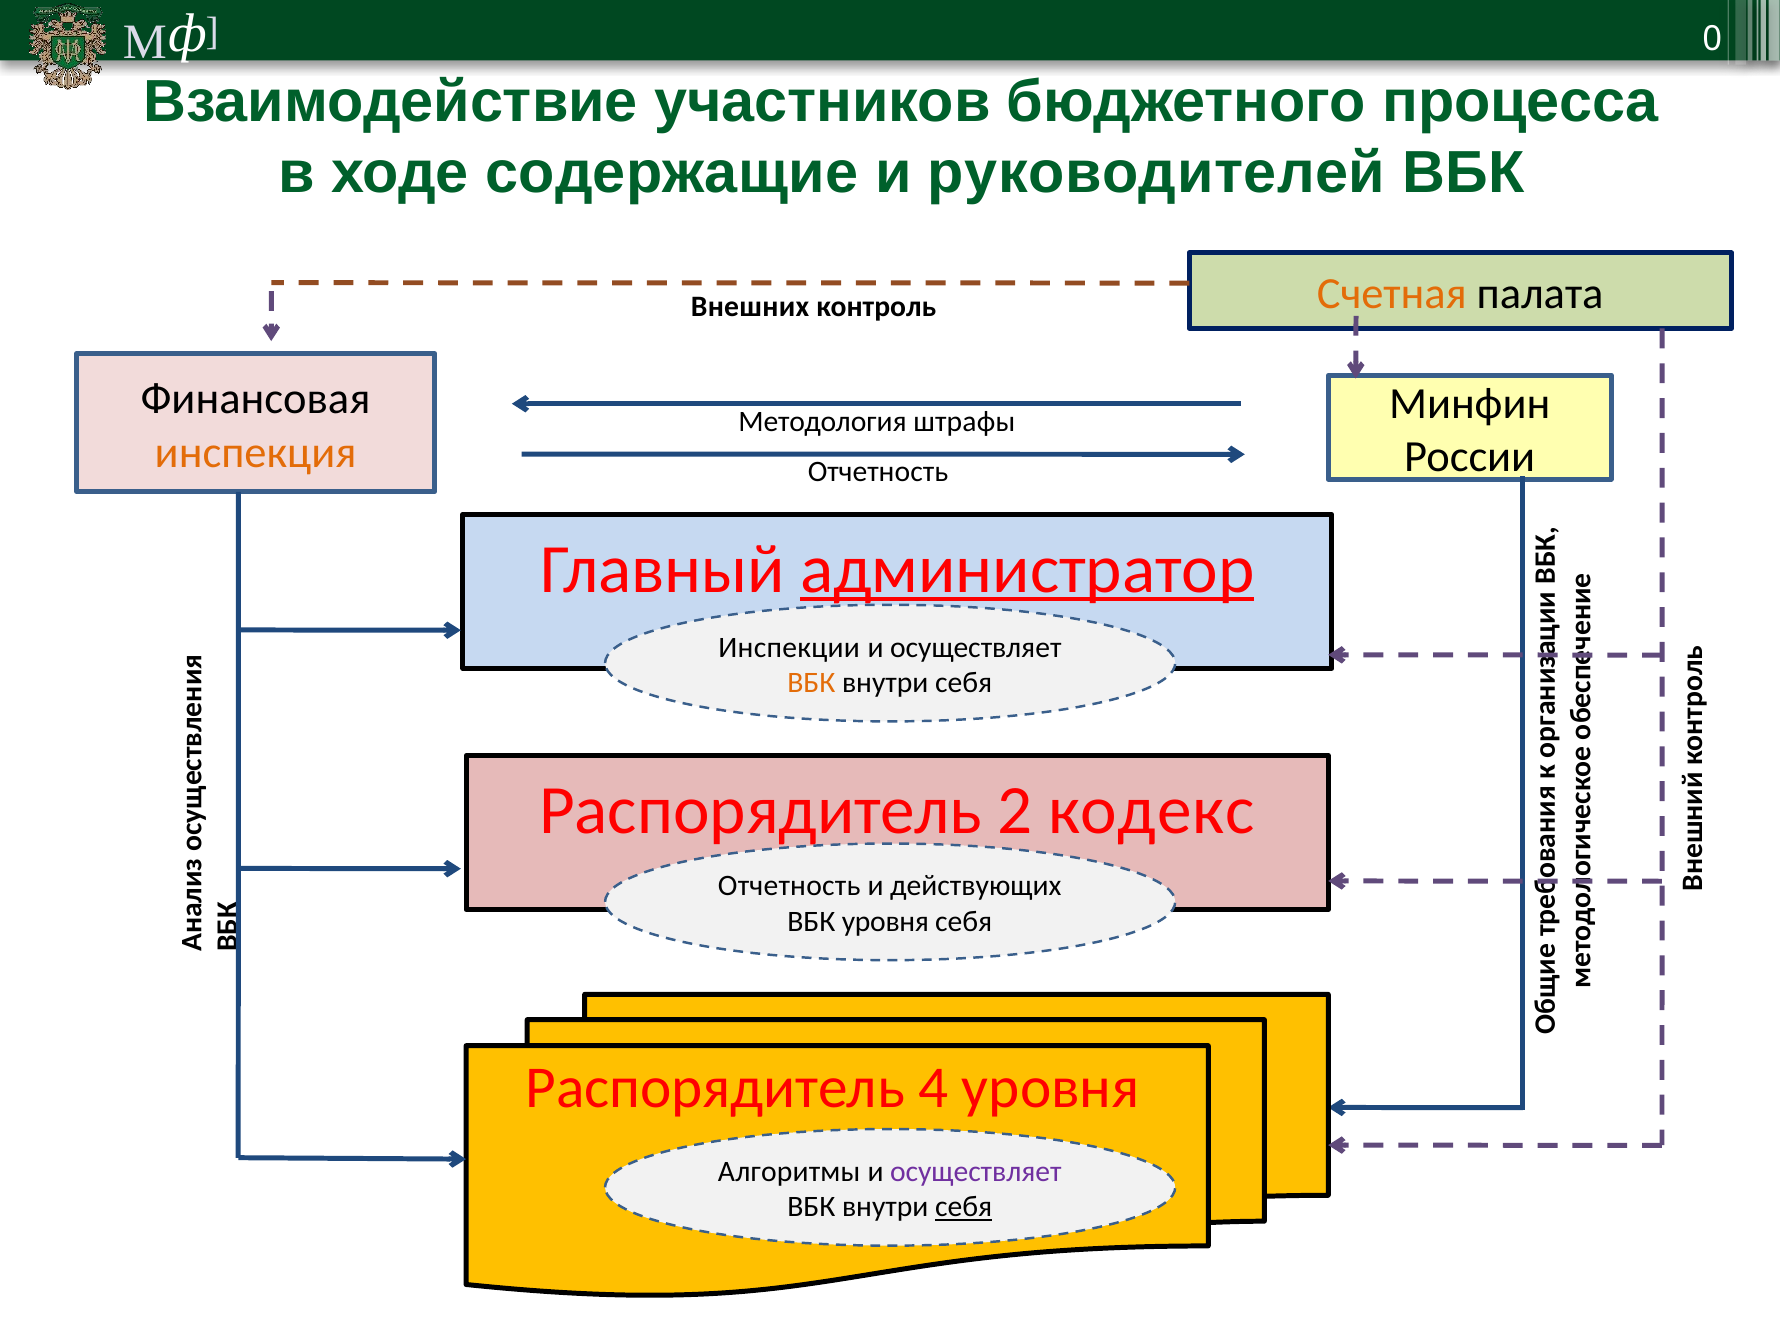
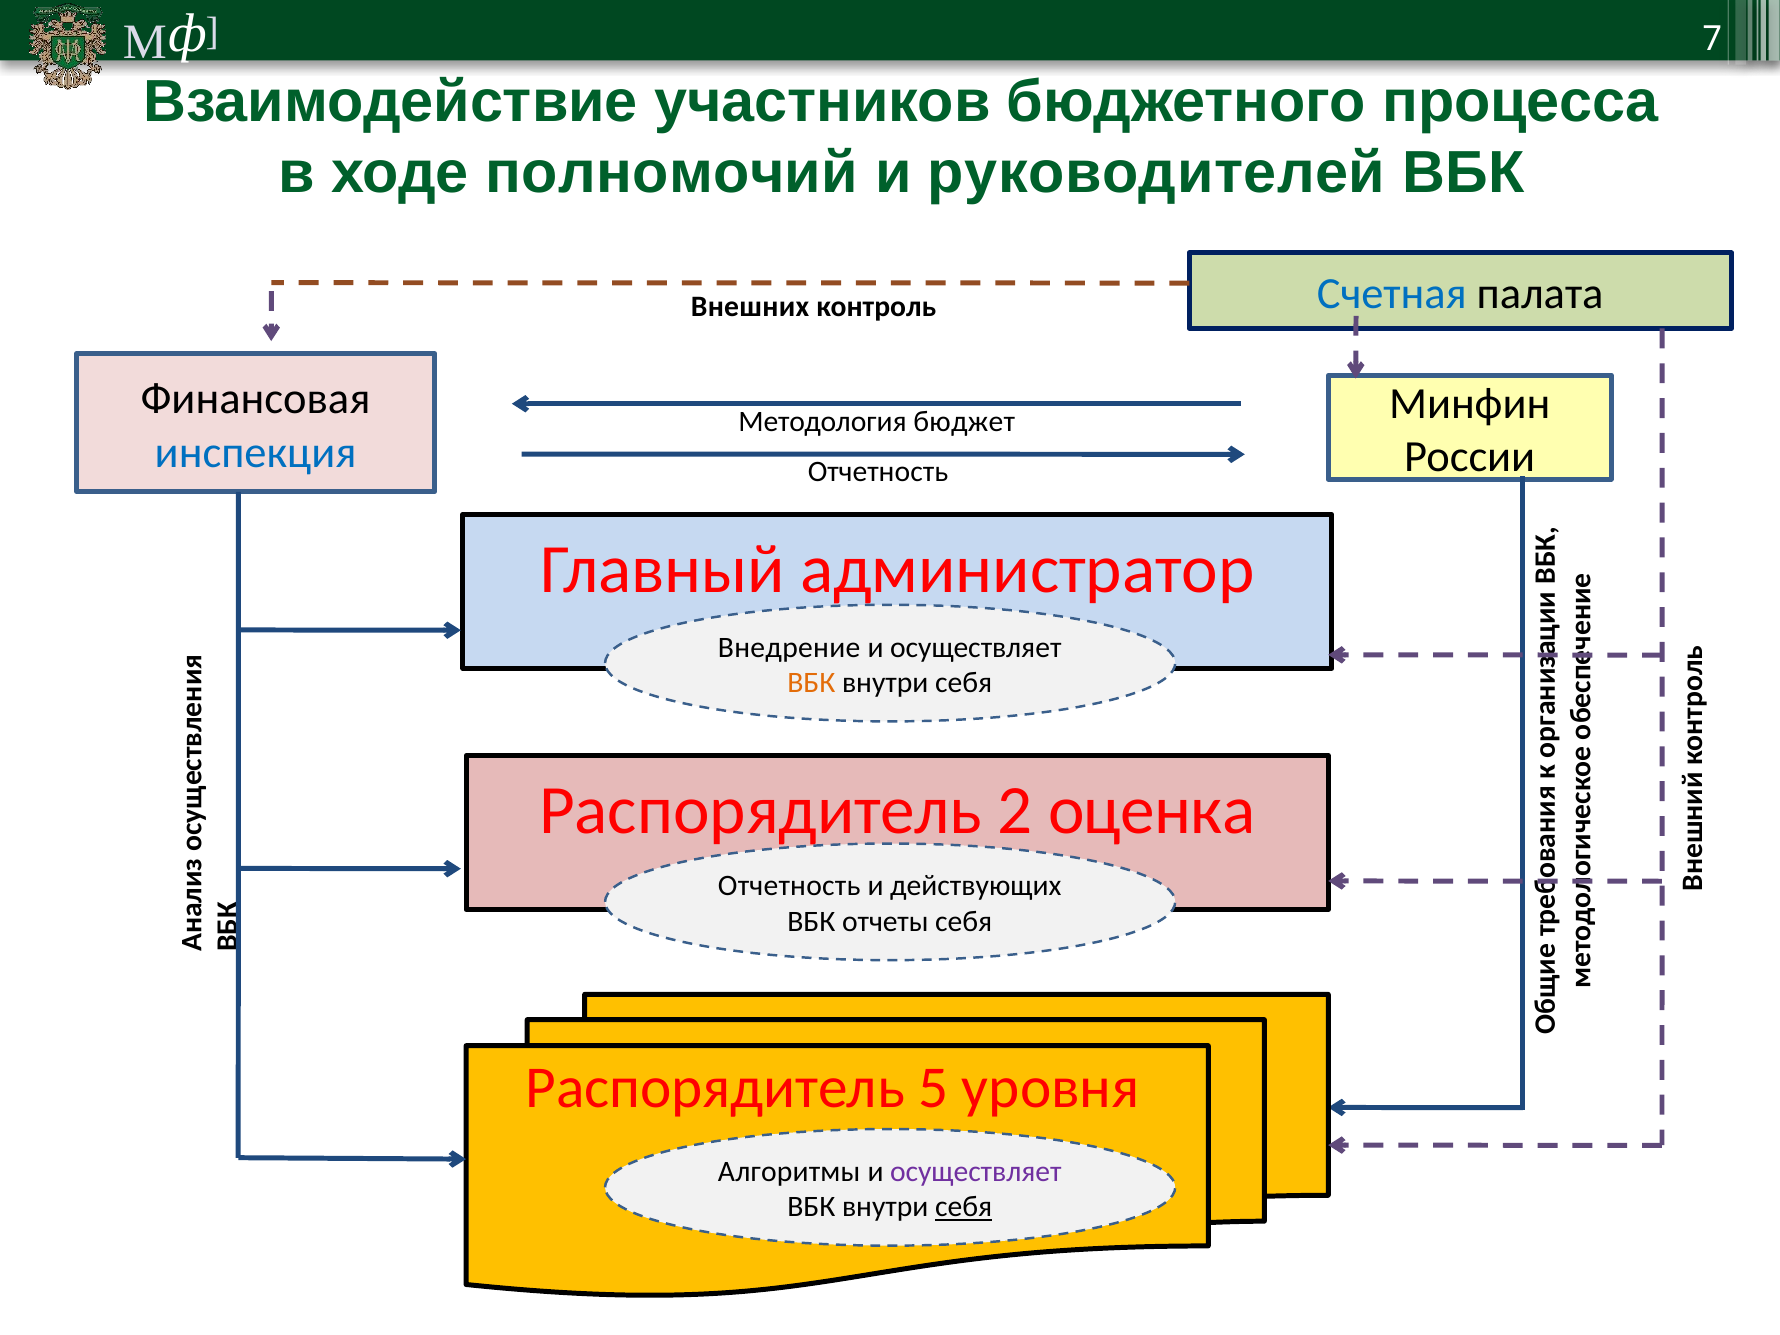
0: 0 -> 7 (1712, 39)
содержащие: содержащие -> полномочий (672, 173)
Счетная colour: orange -> blue (1392, 294)
штрафы: штрафы -> бюджет (964, 421)
инспекция colour: orange -> blue (256, 452)
администратор underline: present -> none (1027, 570)
Инспекции: Инспекции -> Внедрение (789, 647)
кодекс: кодекс -> оценка (1152, 811)
ВБК уровня: уровня -> отчеты (885, 922)
4: 4 -> 5 (933, 1088)
